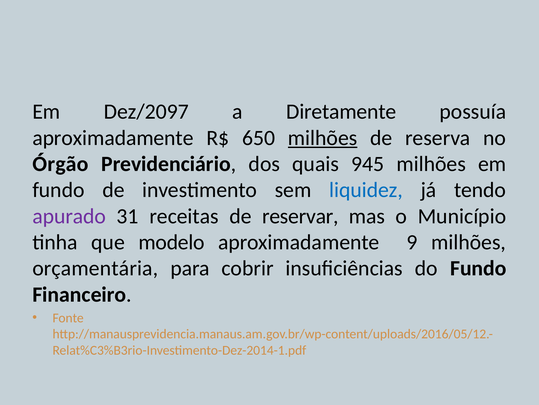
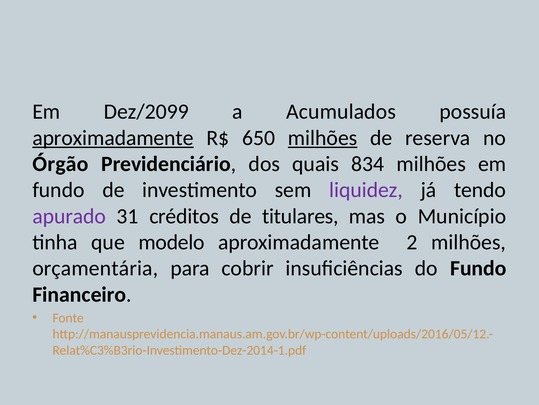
Dez/2097: Dez/2097 -> Dez/2099 (146, 112)
Diretamente: Diretamente -> Acumulados (341, 112)
aproximadamente underline: none -> present (113, 138)
945: 945 -> 834 (368, 164)
liquidez colour: blue -> purple (366, 190)
receitas: receitas -> créditos (184, 216)
reservar: reservar -> titulares (300, 216)
9: 9 -> 2 (412, 242)
